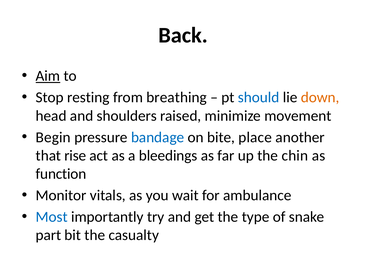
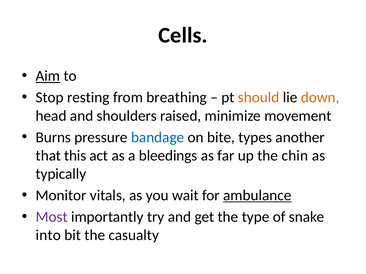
Back: Back -> Cells (183, 35)
should colour: blue -> orange (259, 98)
Begin: Begin -> Burns (53, 138)
place: place -> types (255, 138)
rise: rise -> this (75, 156)
function: function -> typically (61, 174)
ambulance underline: none -> present (257, 196)
Most colour: blue -> purple (52, 217)
part: part -> into (48, 236)
